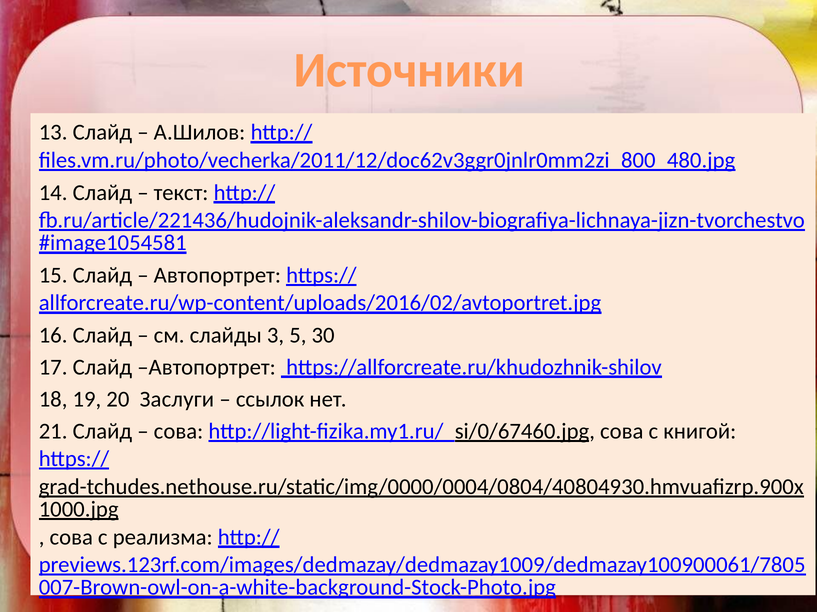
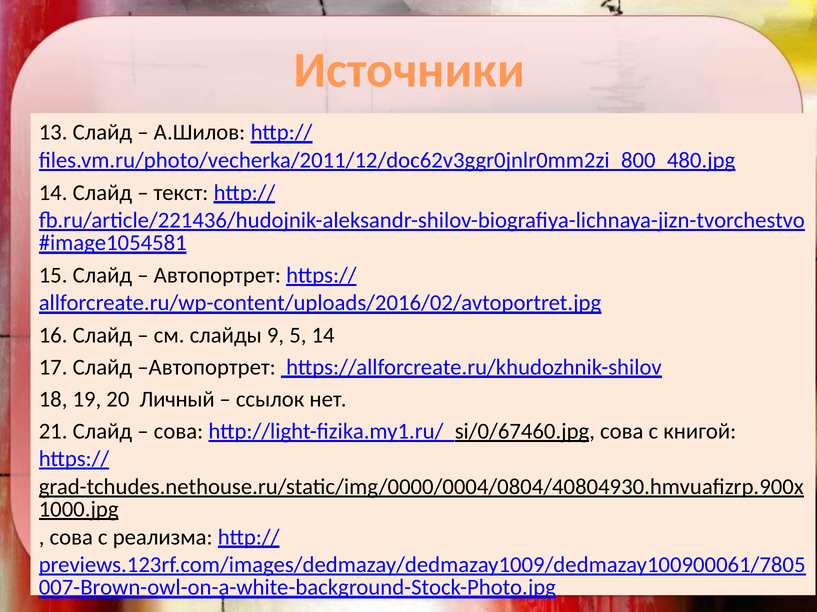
3: 3 -> 9 (276, 336)
5 30: 30 -> 14 (323, 336)
Заслуги: Заслуги -> Личный (177, 400)
